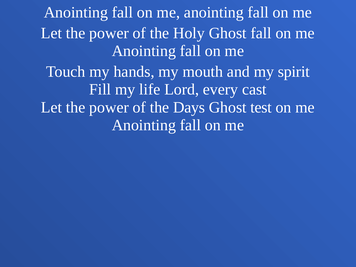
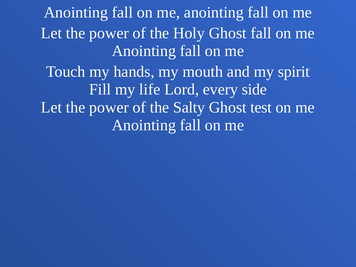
cast: cast -> side (254, 89)
Days: Days -> Salty (189, 107)
